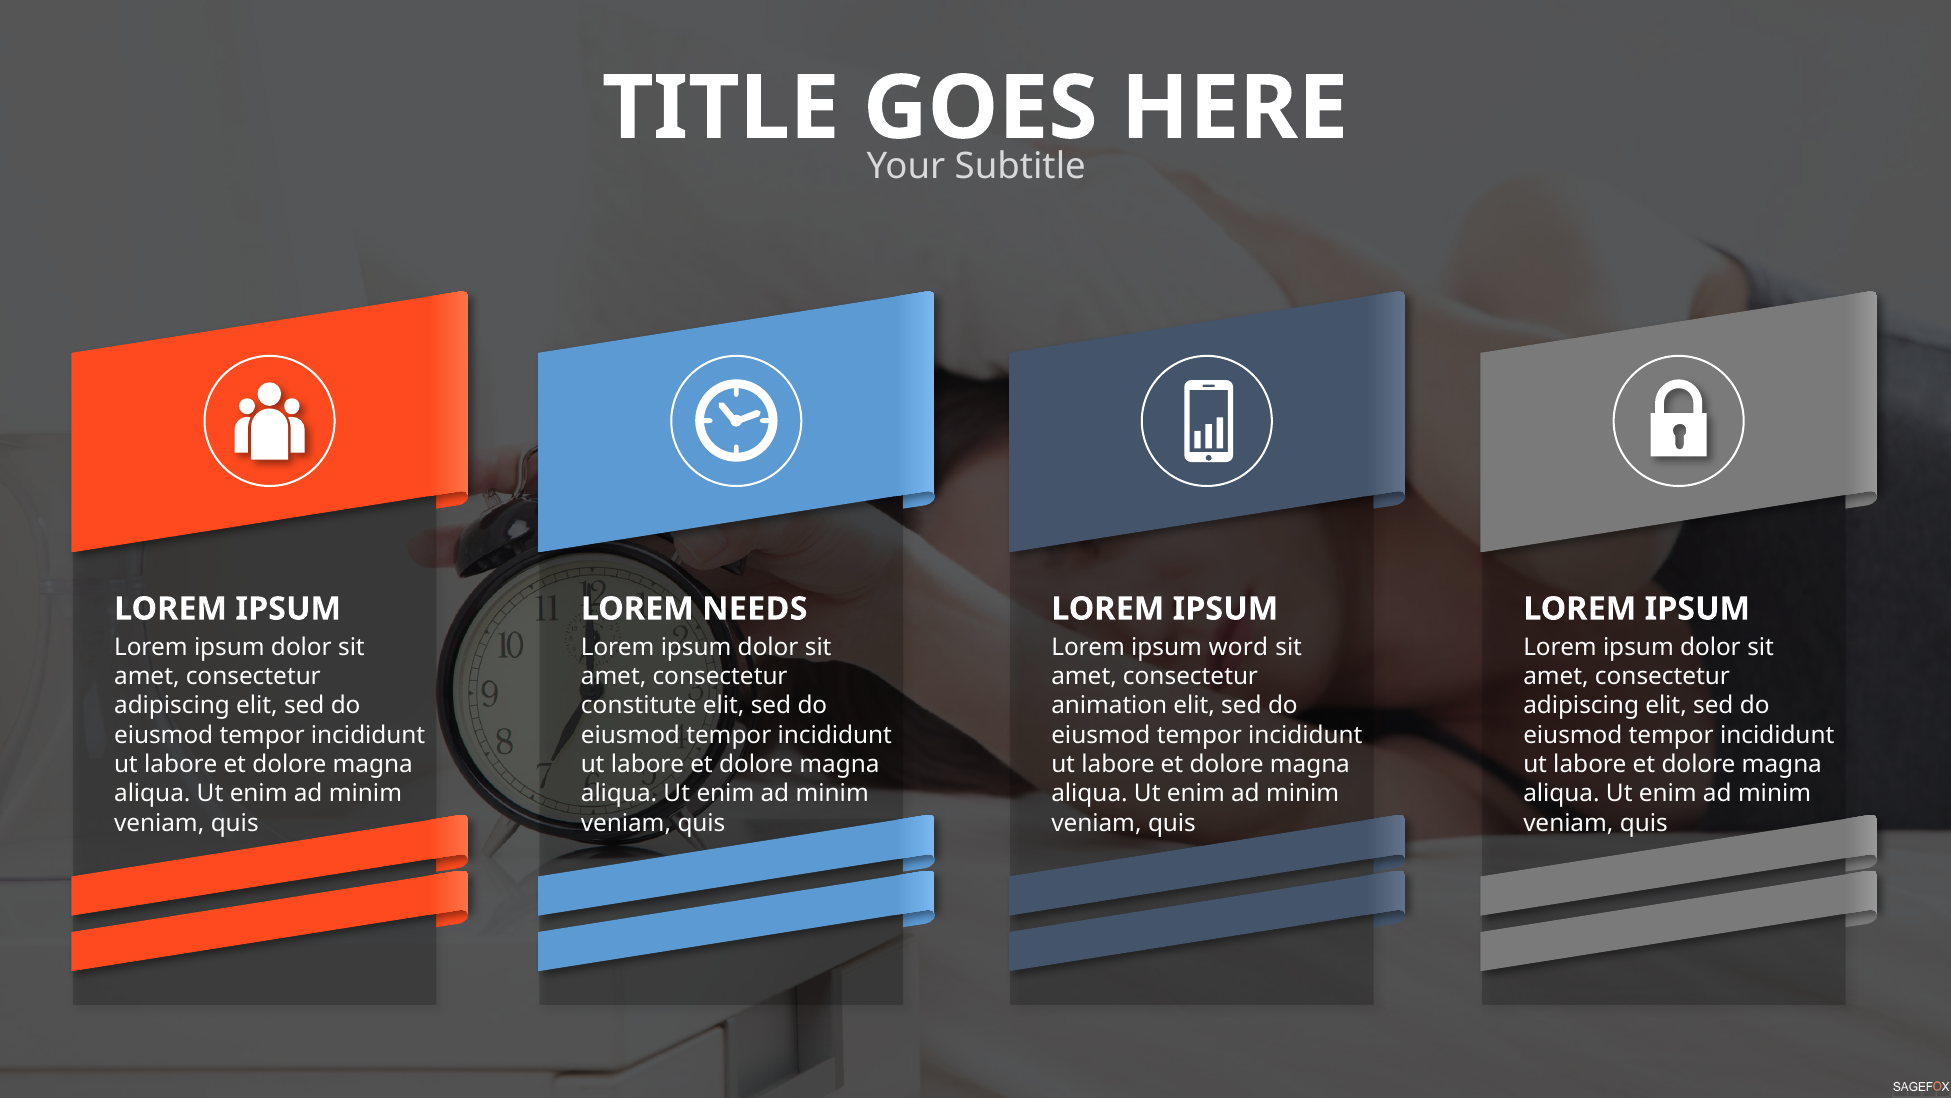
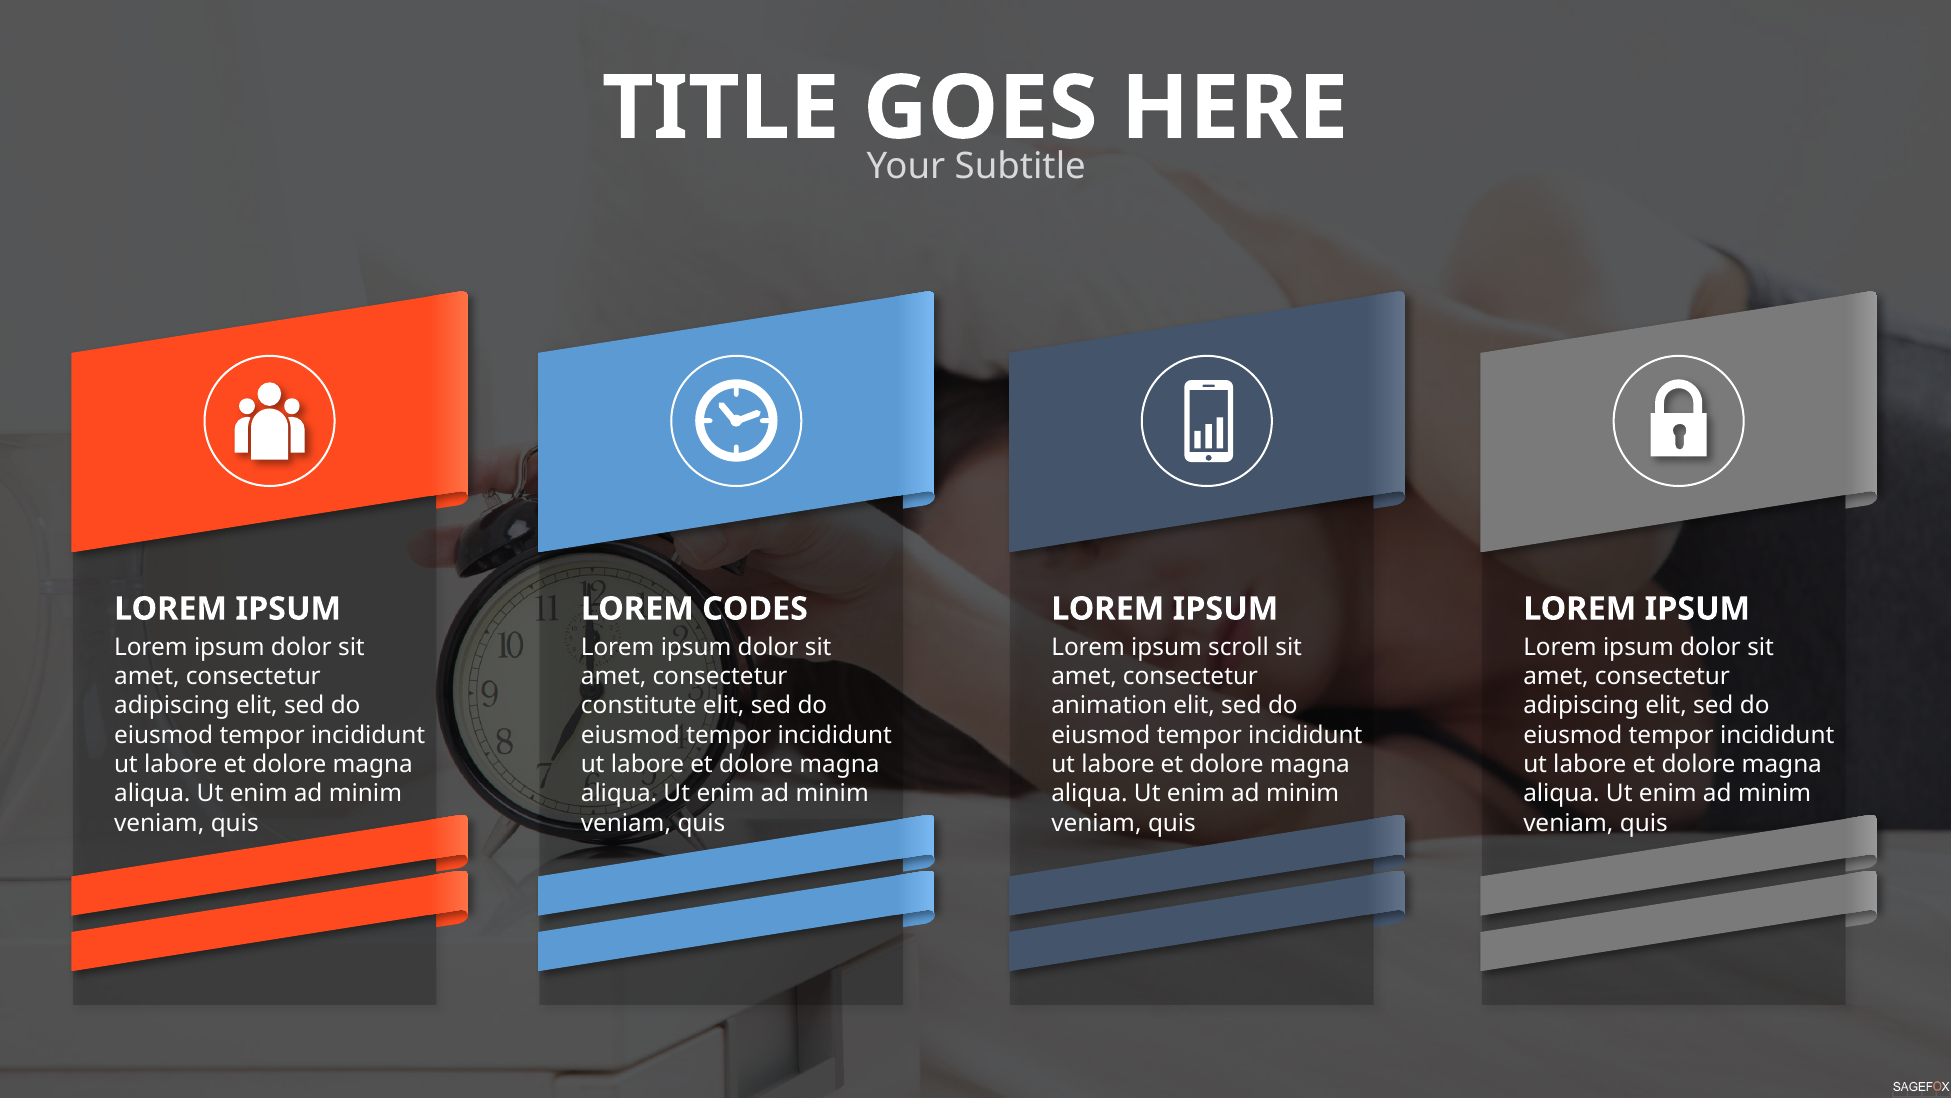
NEEDS: NEEDS -> CODES (755, 609)
word: word -> scroll (1238, 647)
